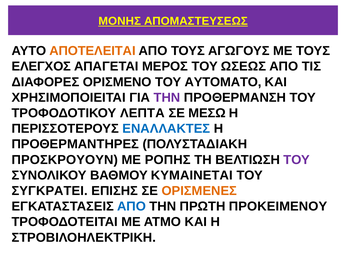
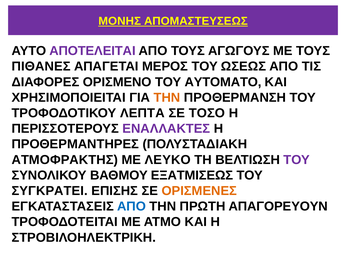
ΑΠΟΤΕΛΕΙΤΑΙ colour: orange -> purple (92, 51)
ΕΛΕΓΧΟΣ: ΕΛΕΓΧΟΣ -> ΠΙΘΑΝΕΣ (41, 67)
ΤΗΝ colour: purple -> orange (167, 98)
ΜΕΣΩ: ΜΕΣΩ -> ΤΟΣΟ (207, 113)
ΕΝΑΛΛΑΚΤΕΣ colour: blue -> purple (166, 129)
ΠΡΟΣΚΡΟΥΟΥΝ: ΠΡΟΣΚΡΟΥΟΥΝ -> ΑΤΜΟΦΡΑΚΤΗΣ (65, 160)
ΡΟΠΗΣ: ΡΟΠΗΣ -> ΛΕΥΚΟ (168, 160)
ΚΥΜΑΙΝΕΤΑΙ: ΚΥΜΑΙΝΕΤΑΙ -> ΕΞΑΤΜΙΣΕΩΣ (192, 176)
ΠΡΟΚΕΙΜΕΝΟΥ: ΠΡΟΚΕΙΜΕΝΟΥ -> ΑΠΑΓΟΡΕΥΟΥΝ (278, 207)
